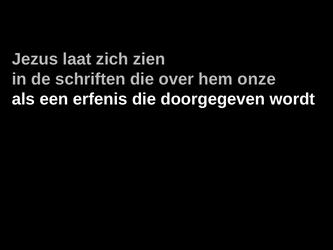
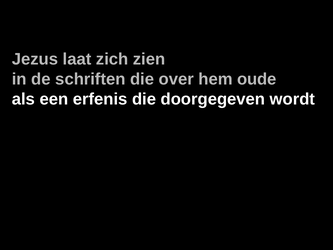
onze: onze -> oude (257, 79)
